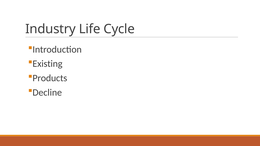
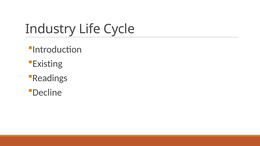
Products: Products -> Readings (50, 78)
